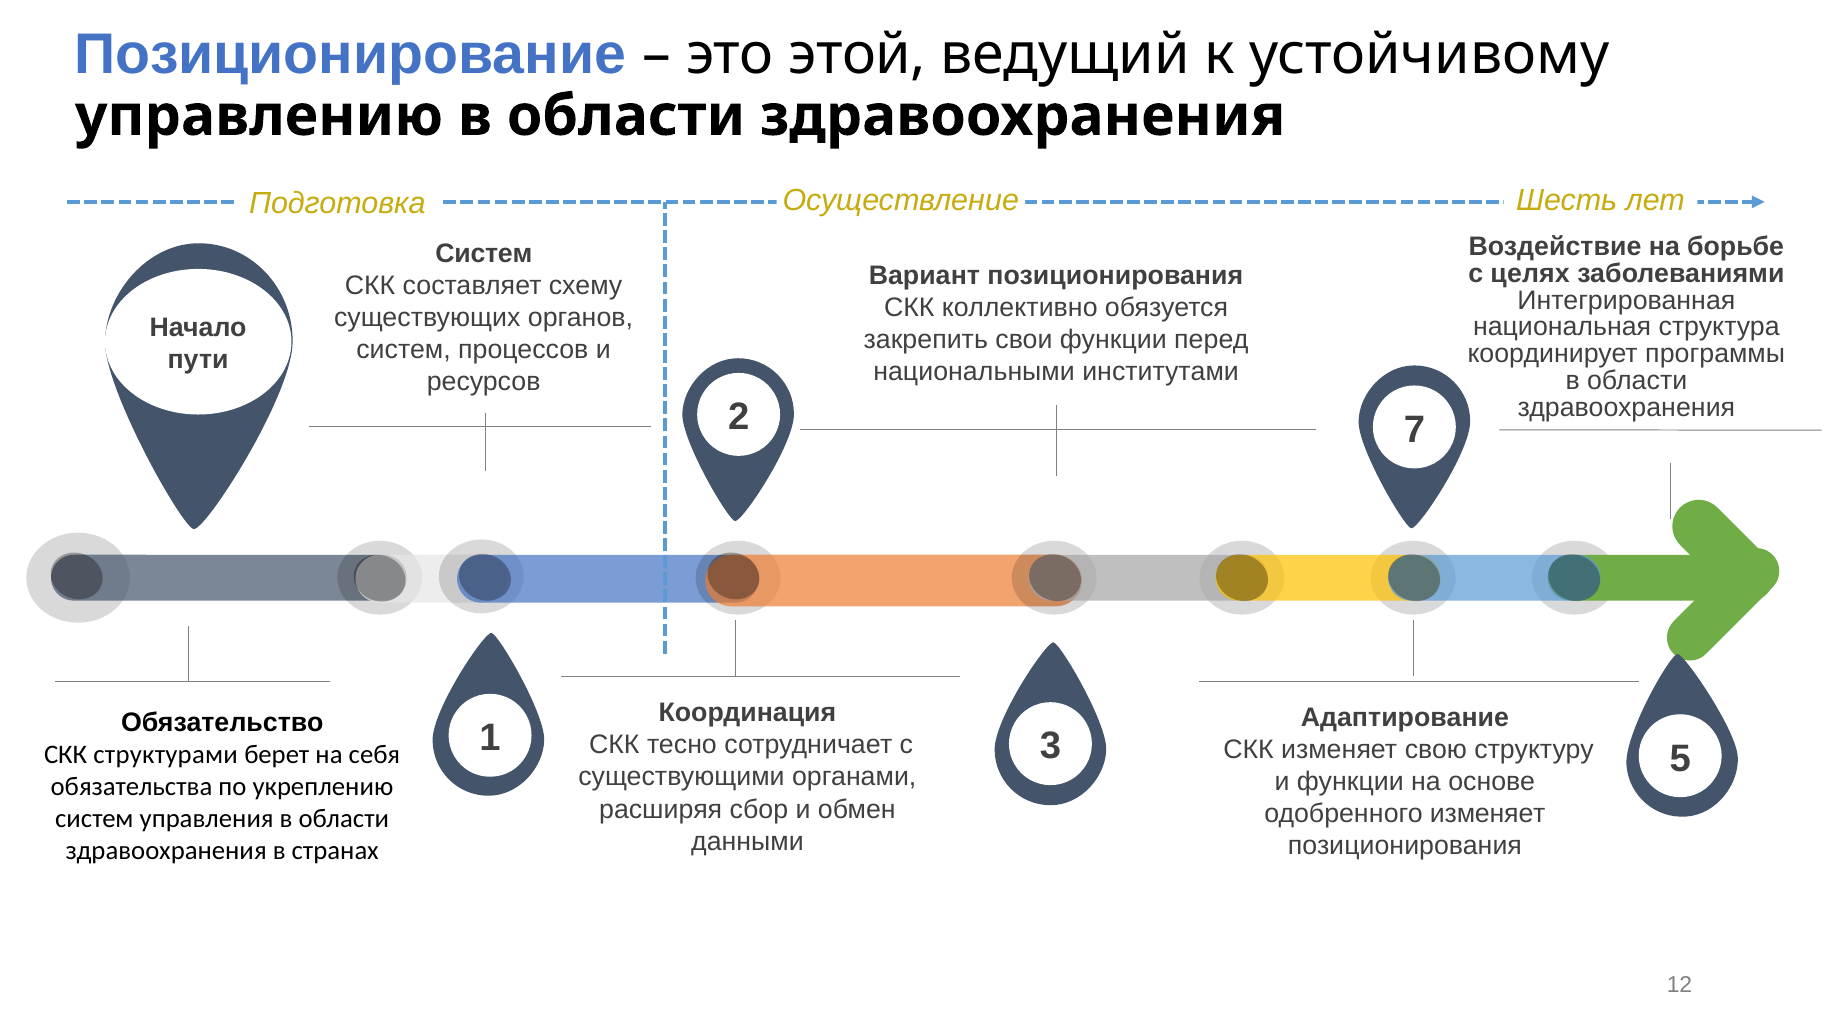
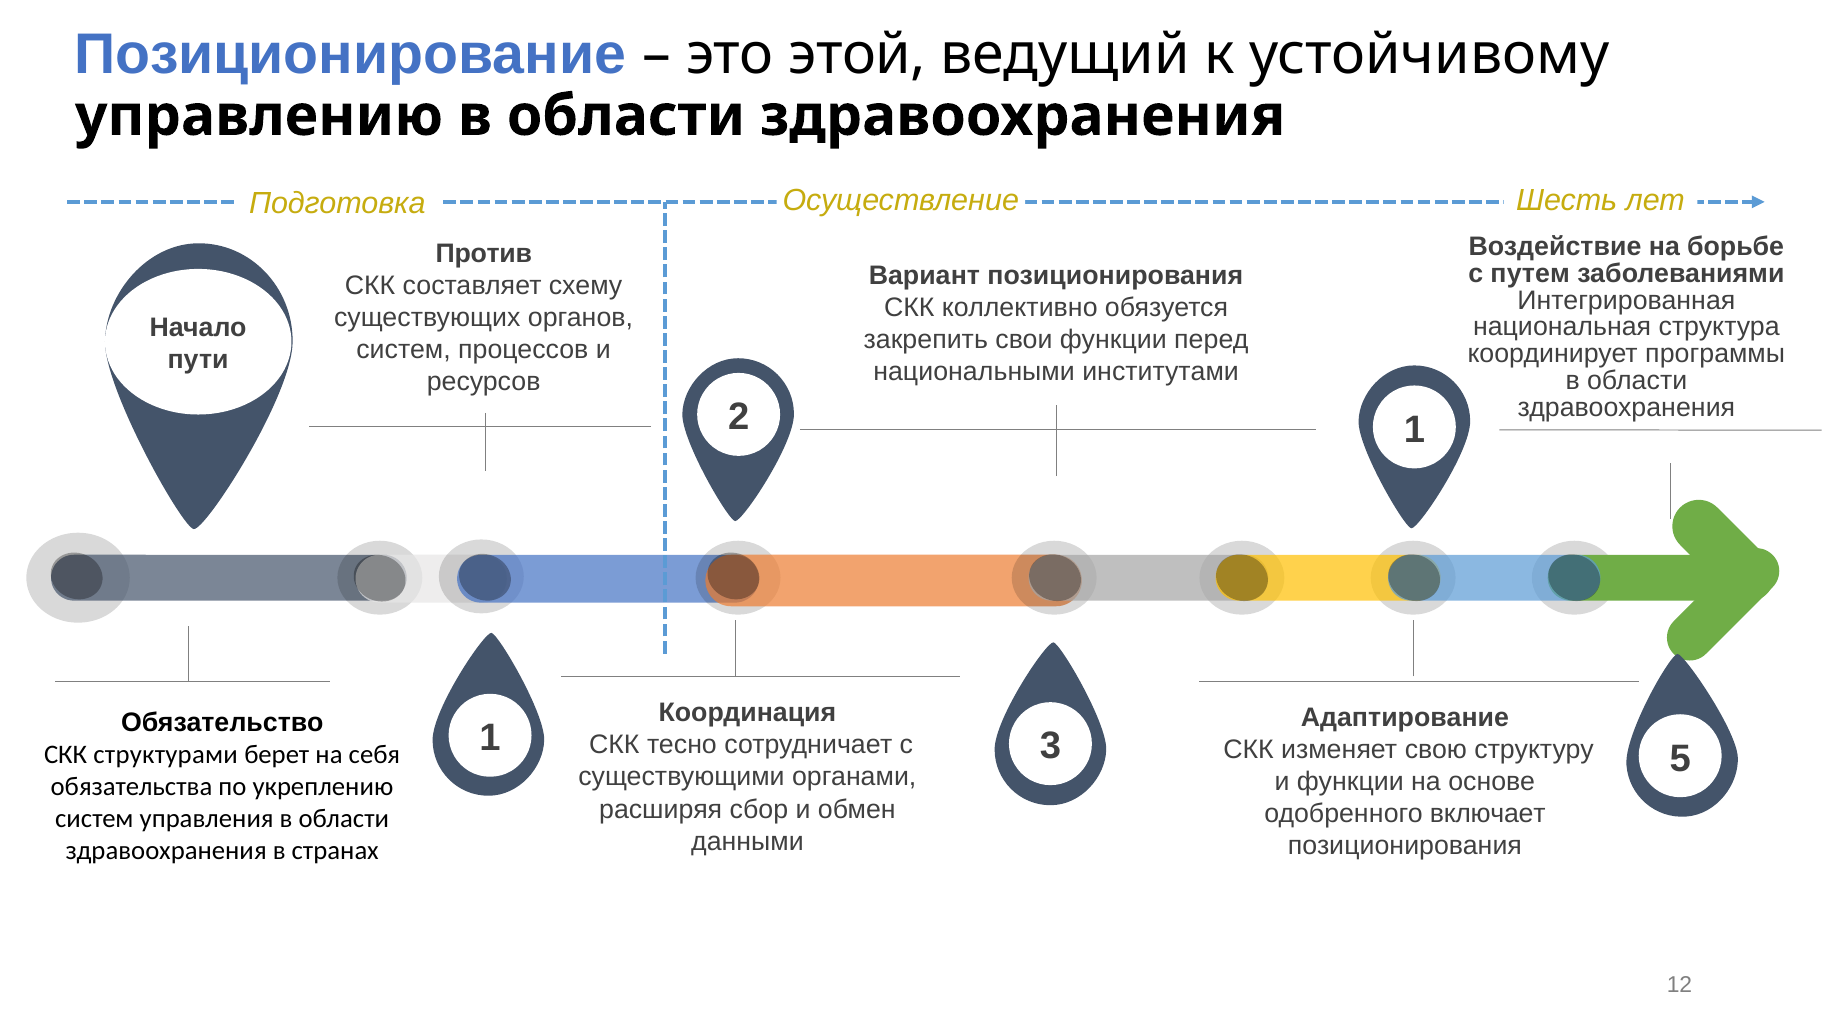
Систем: Систем -> Против (484, 253)
целях: целях -> путем (1530, 273)
2 7: 7 -> 1 (1414, 429)
одобренного изменяет: изменяет -> включает (1488, 813)
